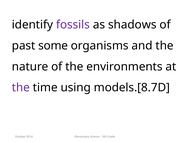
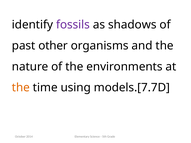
some: some -> other (53, 46)
the colour: purple -> orange (21, 88)
models.[8.7D: models.[8.7D -> models.[7.7D (132, 88)
